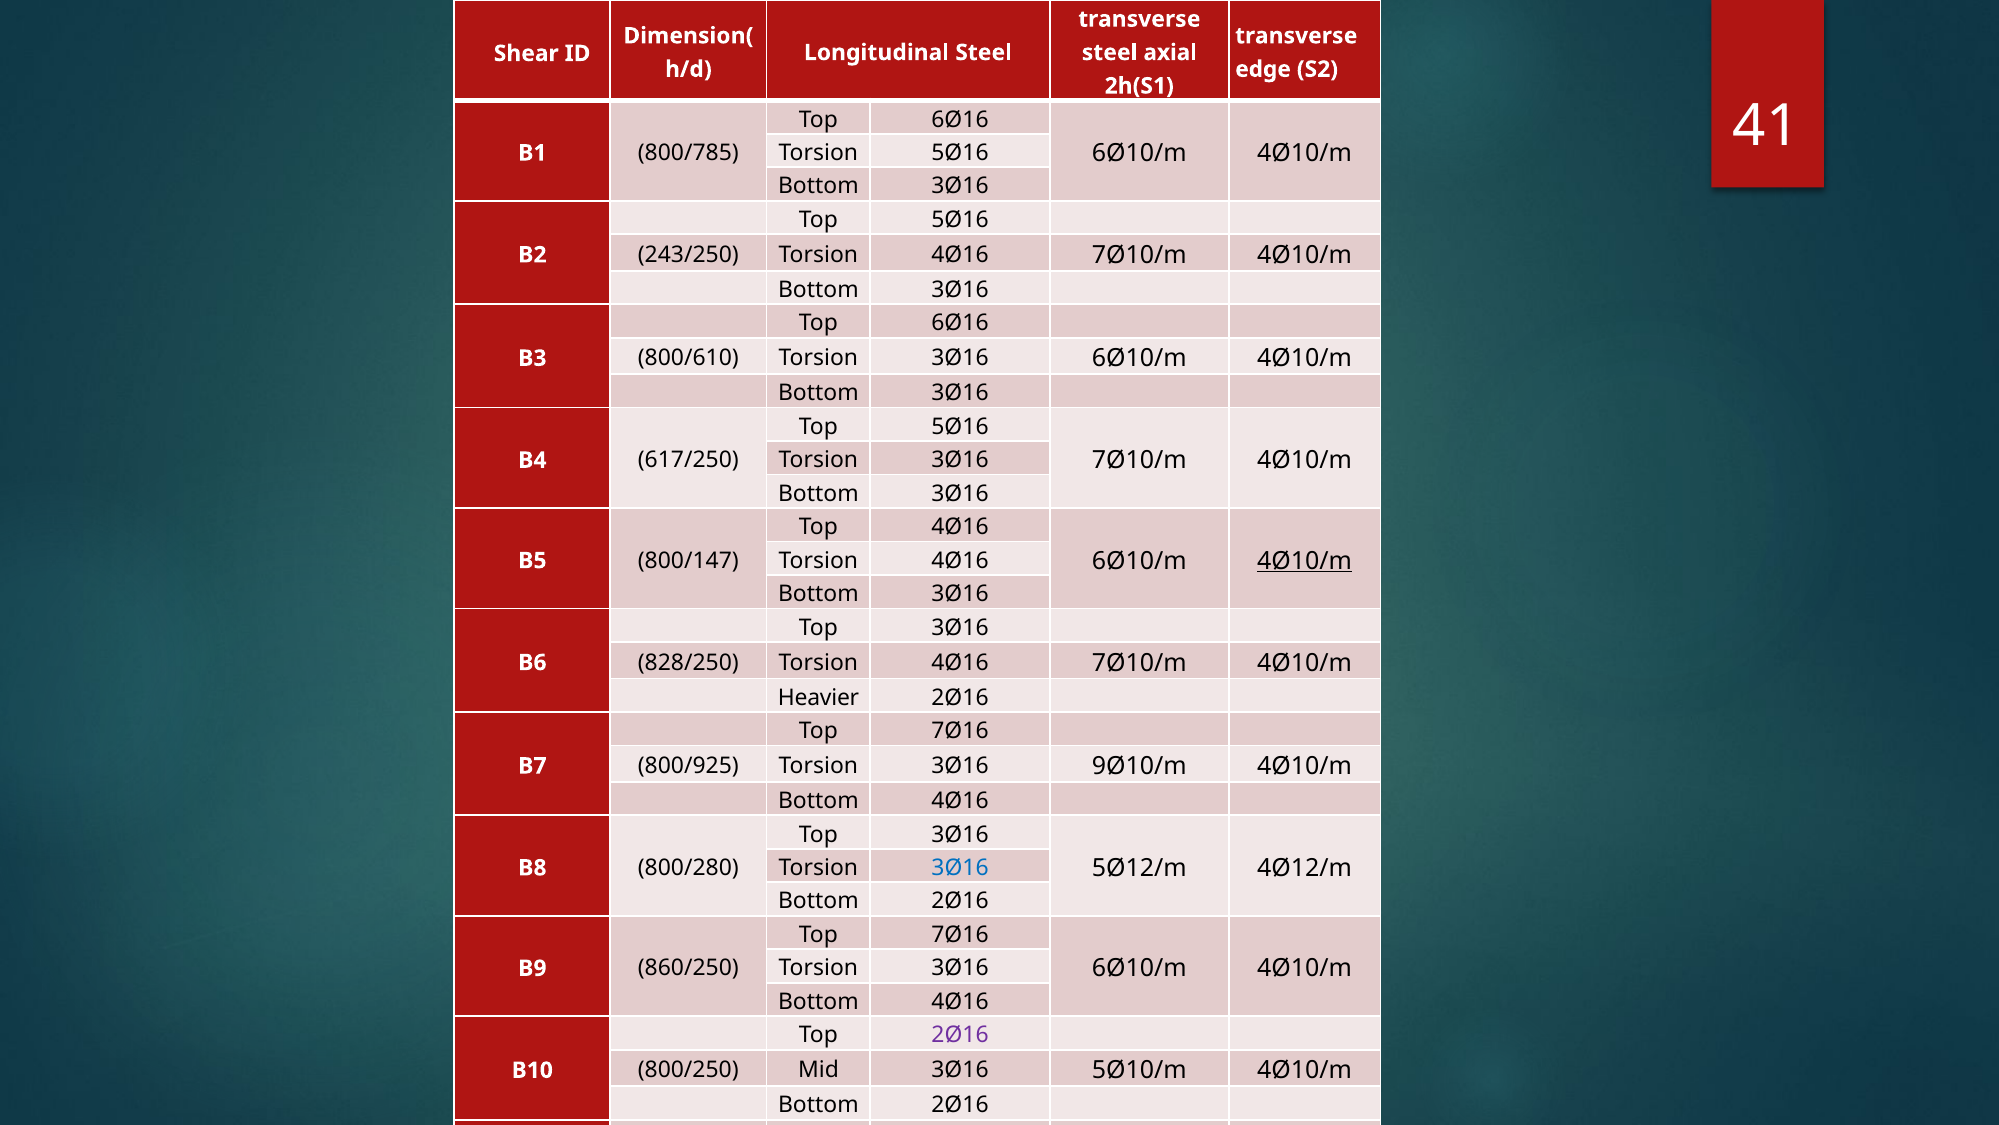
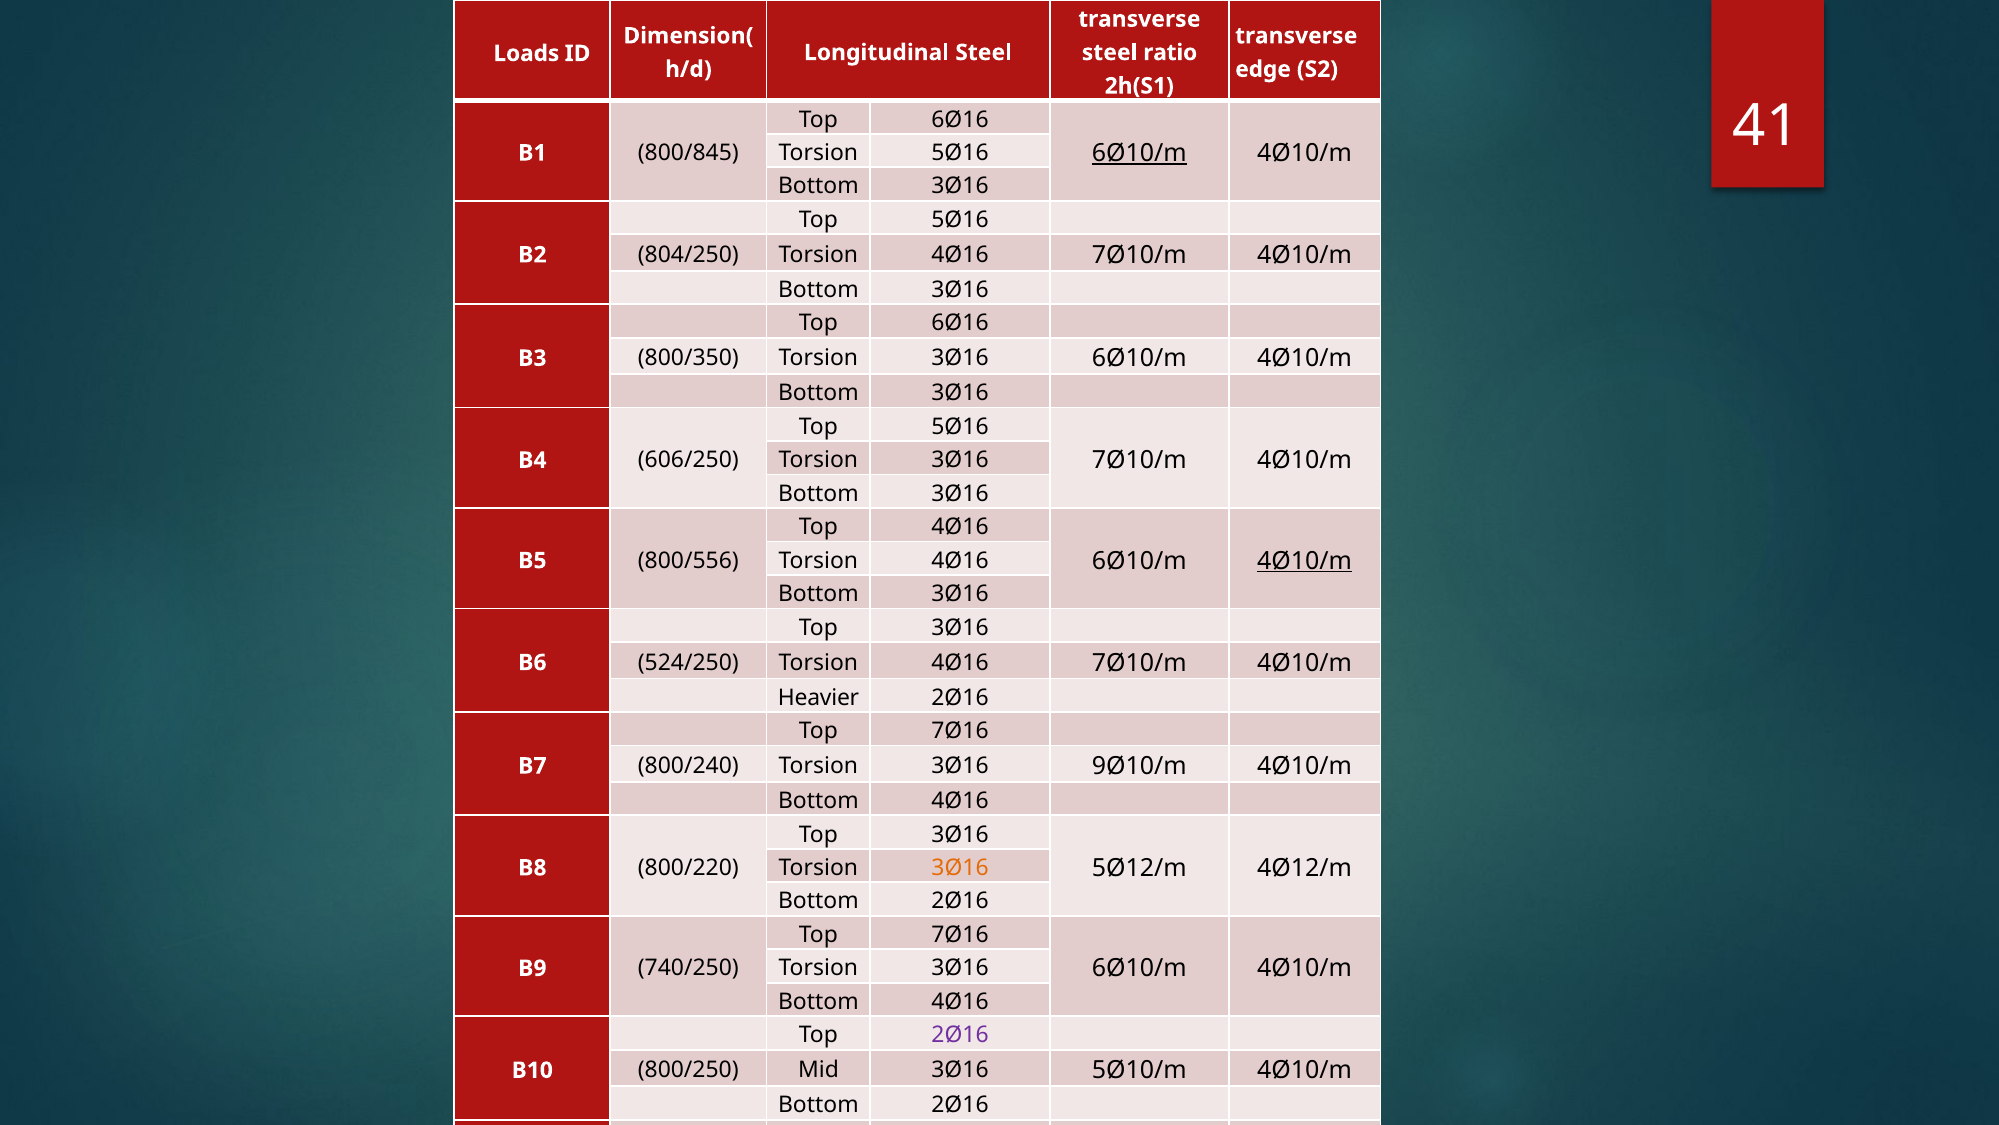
axial: axial -> ratio (1170, 53)
Shear: Shear -> Loads (526, 53)
6Ø10/m underline: none -> present (1139, 153)
800/785: 800/785 -> 800/845 (688, 153)
243/250: 243/250 -> 804/250 (688, 255)
800/610: 800/610 -> 800/350 (688, 358)
617/250: 617/250 -> 606/250 (688, 460)
800/147: 800/147 -> 800/556 (688, 560)
828/250: 828/250 -> 524/250 (688, 662)
800/925: 800/925 -> 800/240 (688, 766)
3Ø16 colour: blue -> orange (960, 867)
800/280: 800/280 -> 800/220 (688, 867)
860/250: 860/250 -> 740/250 (688, 968)
